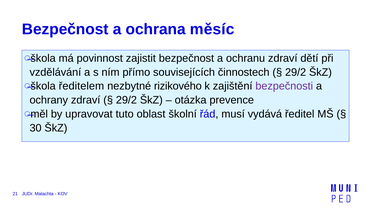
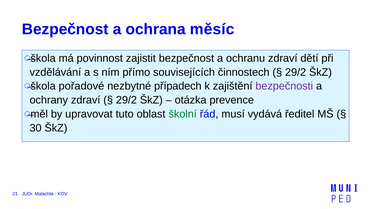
ředitelem: ředitelem -> pořadové (81, 86)
rizikového: rizikového -> případech (178, 86)
školní colour: black -> green (183, 114)
